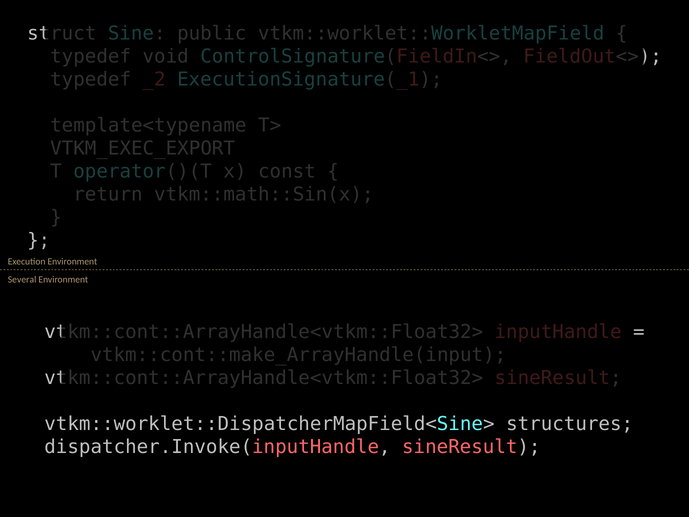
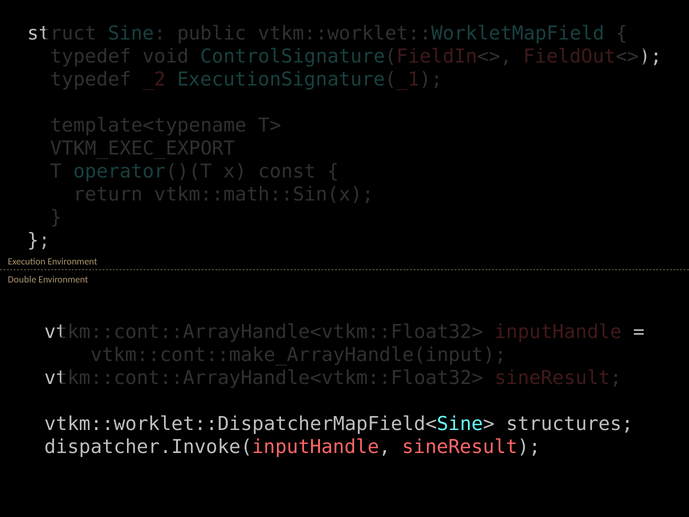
Several: Several -> Double (22, 280)
